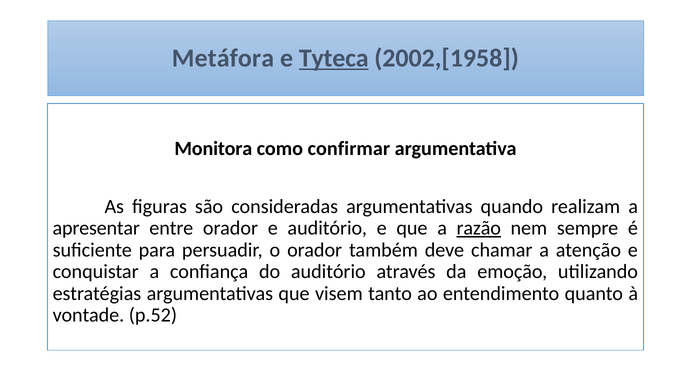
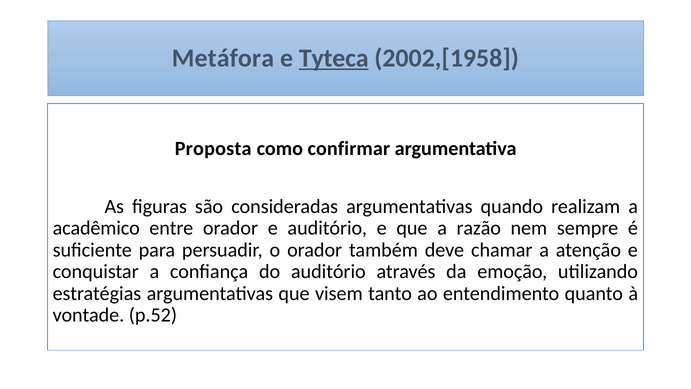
Monitora: Monitora -> Proposta (213, 148)
apresentar: apresentar -> acadêmico (96, 228)
razão underline: present -> none (479, 228)
